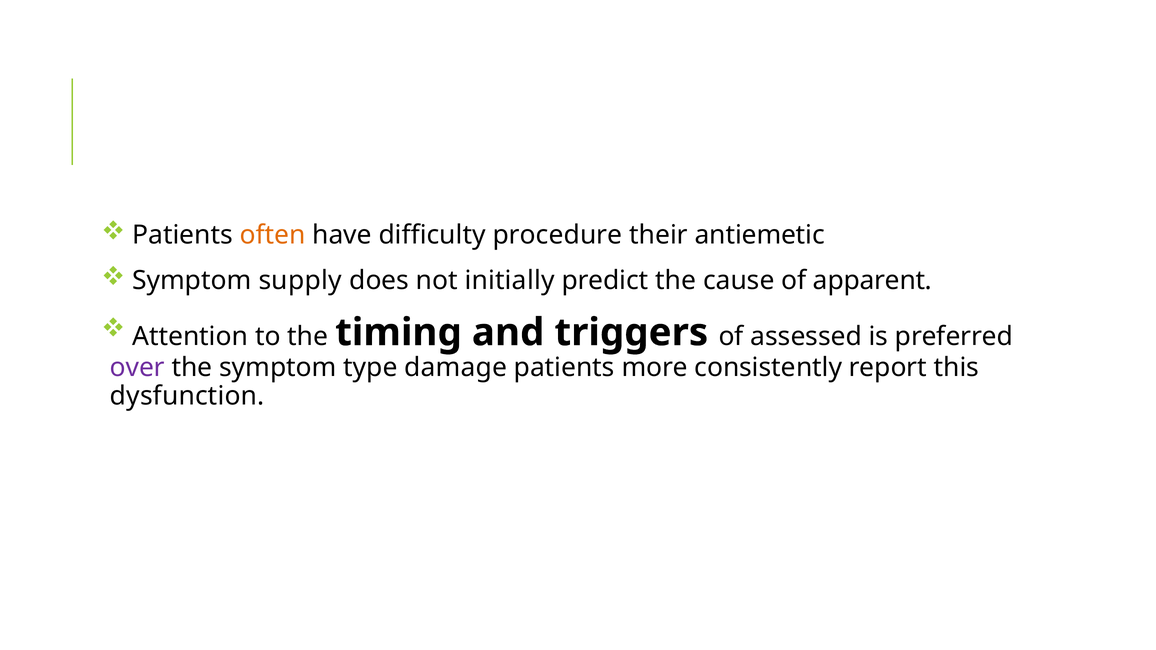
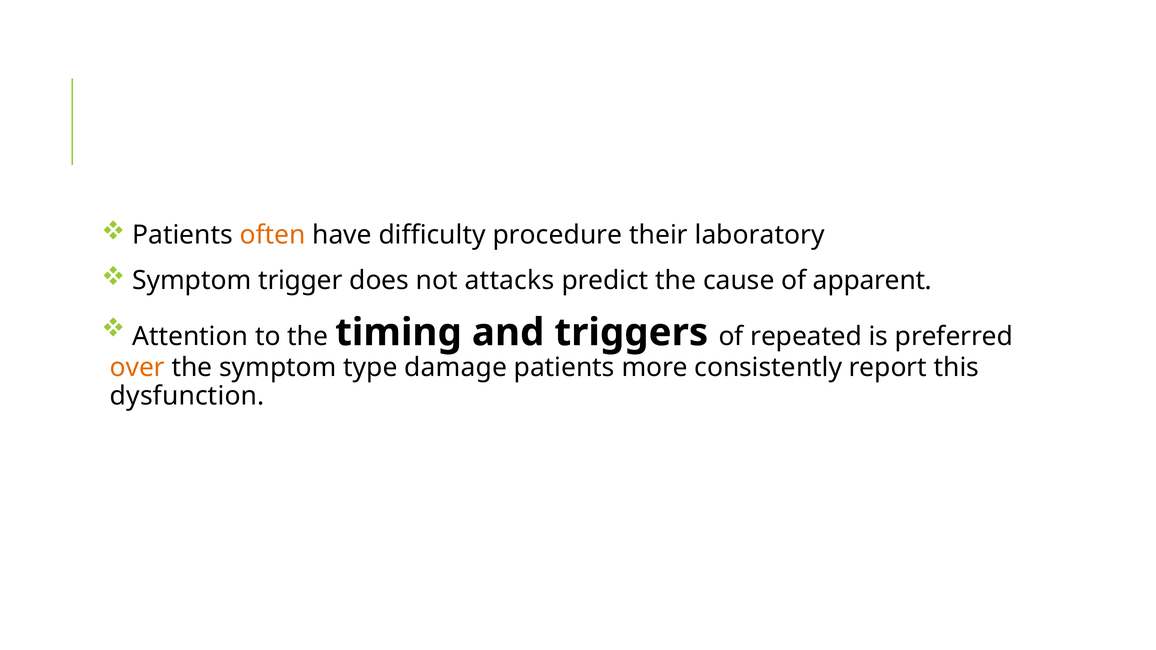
antiemetic: antiemetic -> laboratory (760, 235)
supply: supply -> trigger (300, 281)
initially: initially -> attacks (510, 281)
assessed: assessed -> repeated (806, 337)
over colour: purple -> orange (137, 368)
